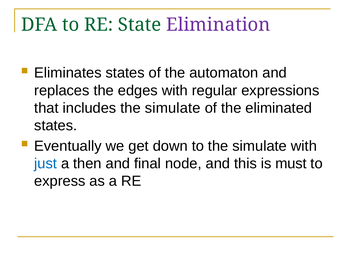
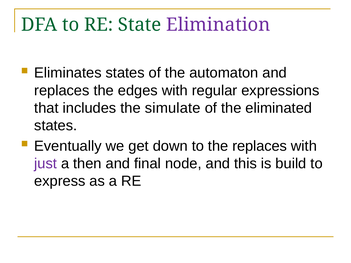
to the simulate: simulate -> replaces (260, 146)
just colour: blue -> purple (46, 164)
must: must -> build (291, 164)
